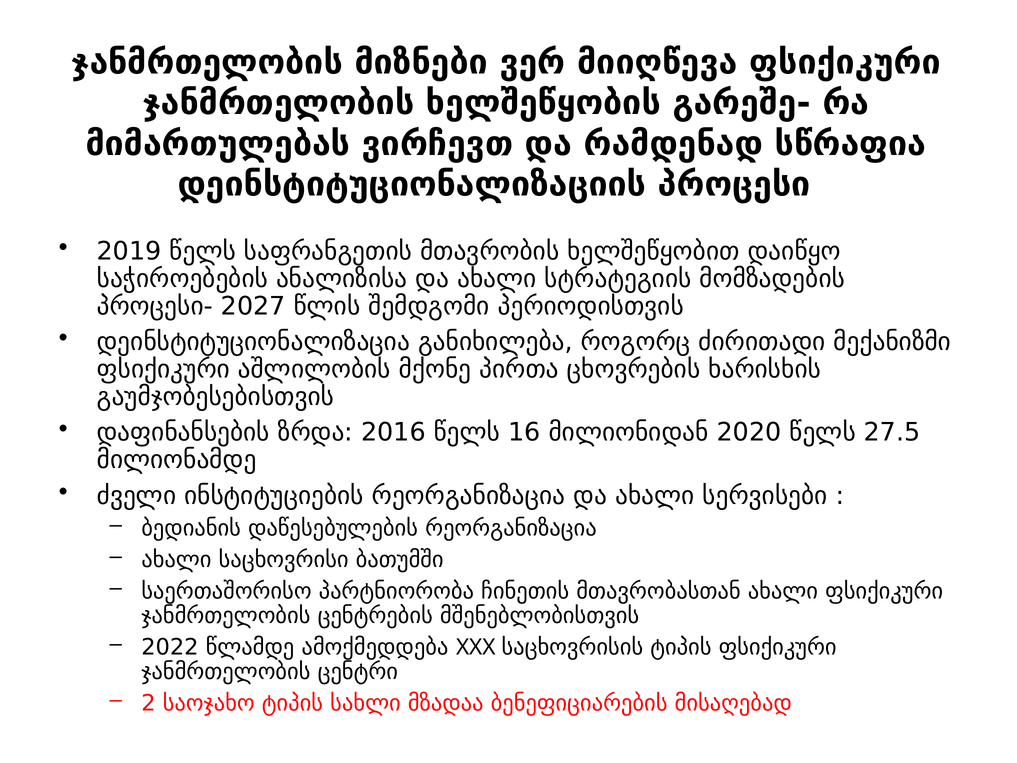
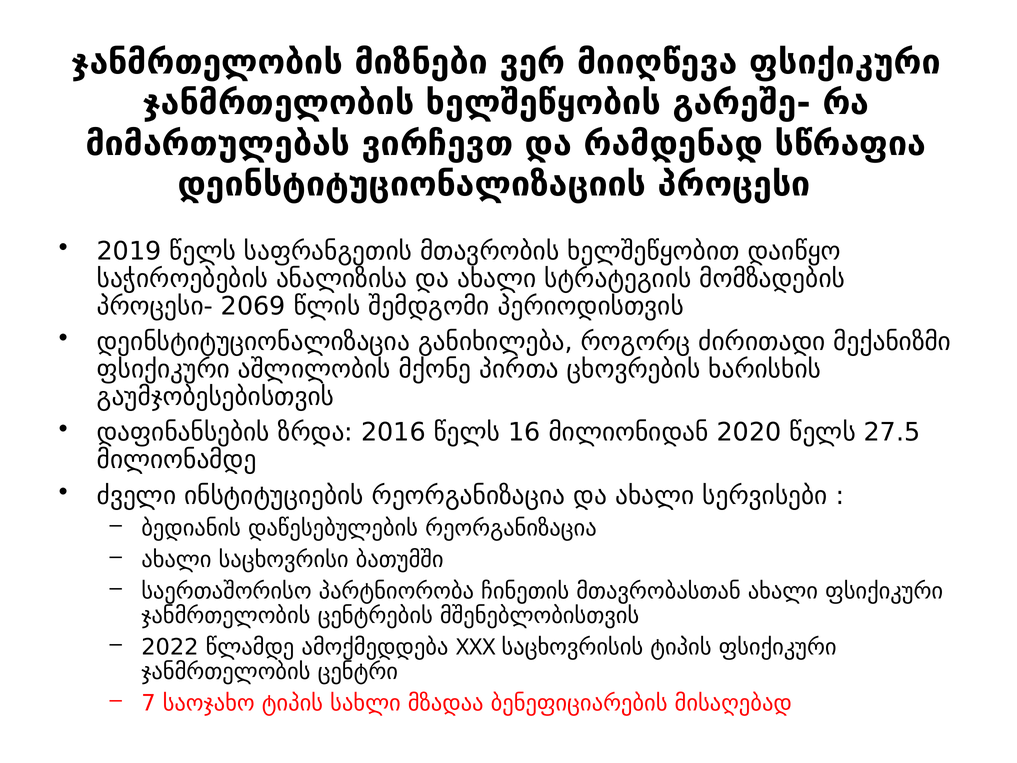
2027: 2027 -> 2069 (253, 306)
2: 2 -> 7 (148, 703)
